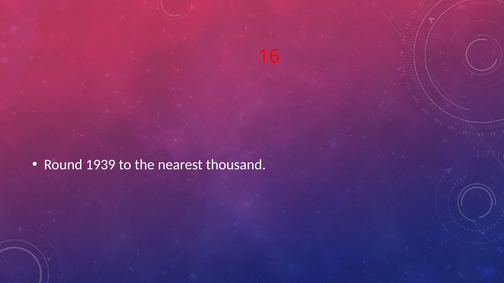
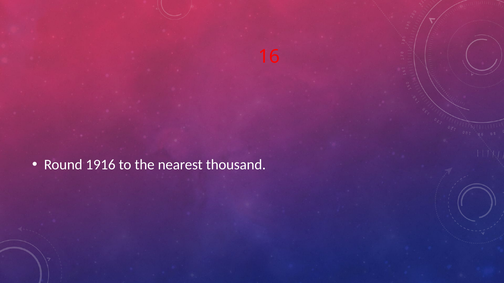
1939: 1939 -> 1916 (101, 165)
